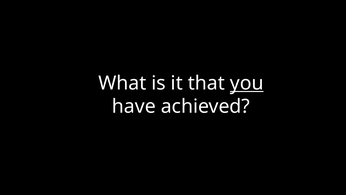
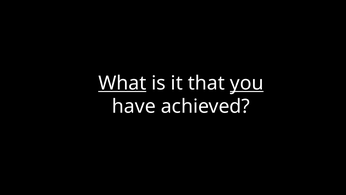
What underline: none -> present (122, 83)
